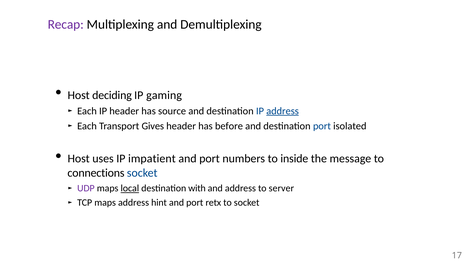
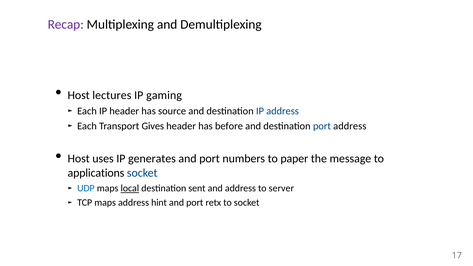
deciding: deciding -> lectures (112, 95)
address underline: present -> none (283, 111)
port isolated: isolated -> address (350, 126)
impatient: impatient -> generates (152, 159)
inside: inside -> paper (294, 159)
connections: connections -> applications (96, 173)
UDP colour: purple -> blue (86, 188)
with: with -> sent (197, 188)
